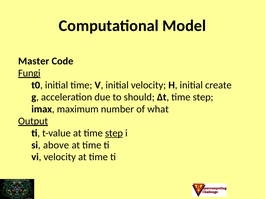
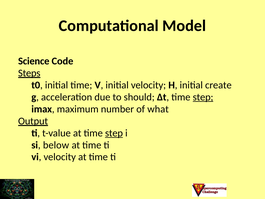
Master: Master -> Science (34, 61)
Fungi: Fungi -> Steps (29, 73)
step underline: none -> present (203, 97)
above: above -> below (56, 145)
